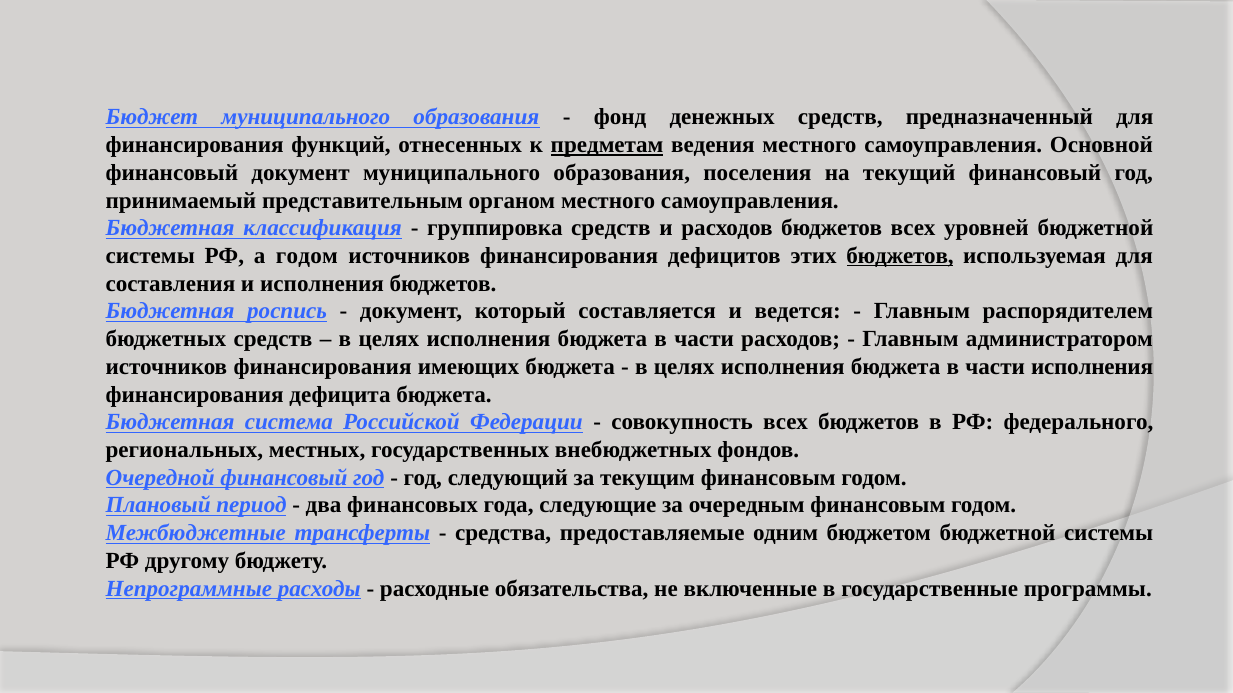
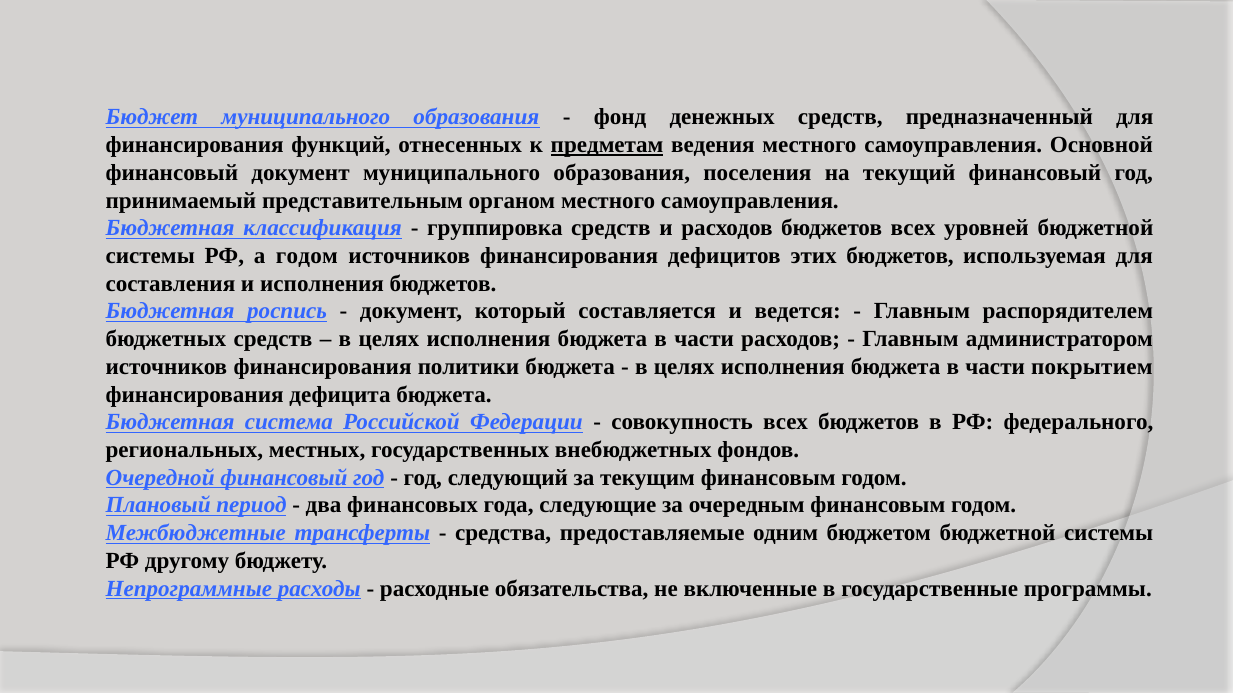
бюджетов underline: present -> none (900, 256)
имеющих: имеющих -> политики (469, 367)
части исполнения: исполнения -> покрытием (1092, 367)
